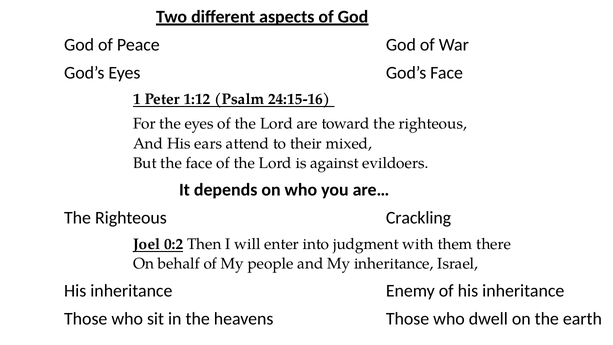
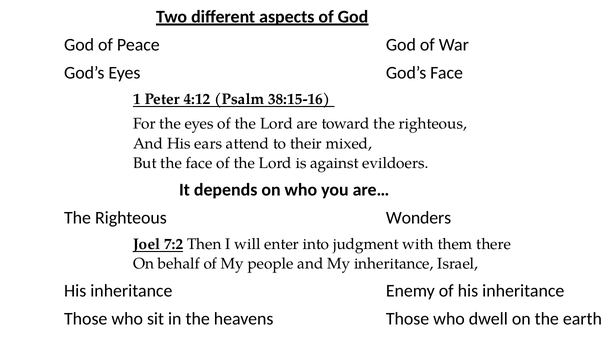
1:12: 1:12 -> 4:12 (197, 99)
24:15-16: 24:15-16 -> 38:15-16 (299, 99)
Crackling: Crackling -> Wonders (419, 218)
0:2: 0:2 -> 7:2 (174, 244)
